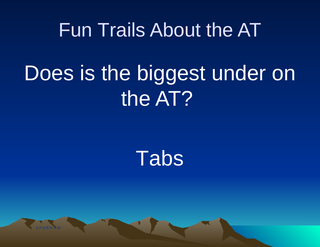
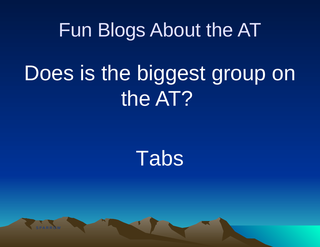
Trails: Trails -> Blogs (122, 30)
under: under -> group (239, 73)
